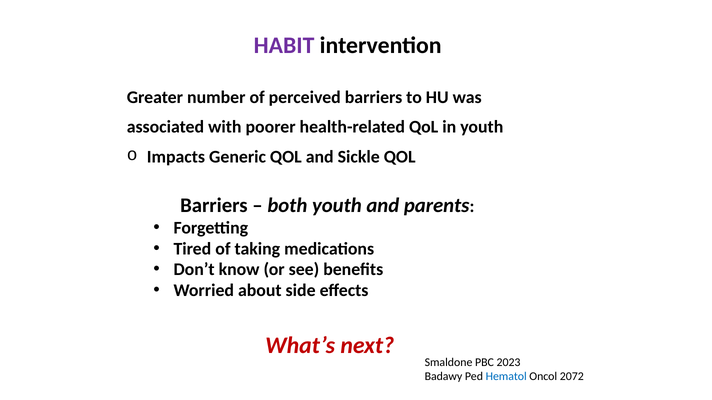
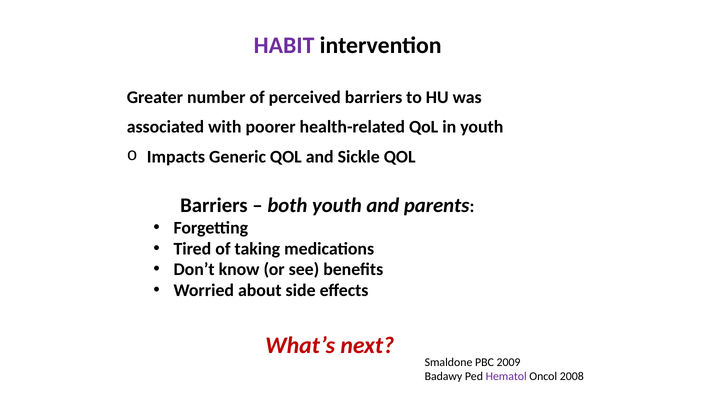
2023: 2023 -> 2009 (509, 363)
Hematol colour: blue -> purple (506, 377)
2072: 2072 -> 2008 (572, 377)
